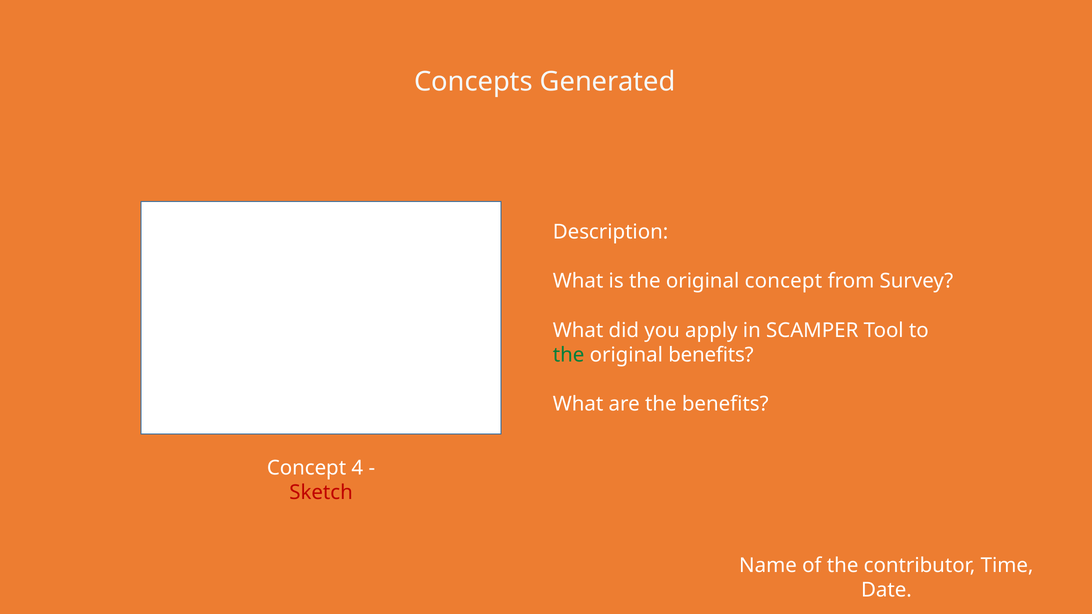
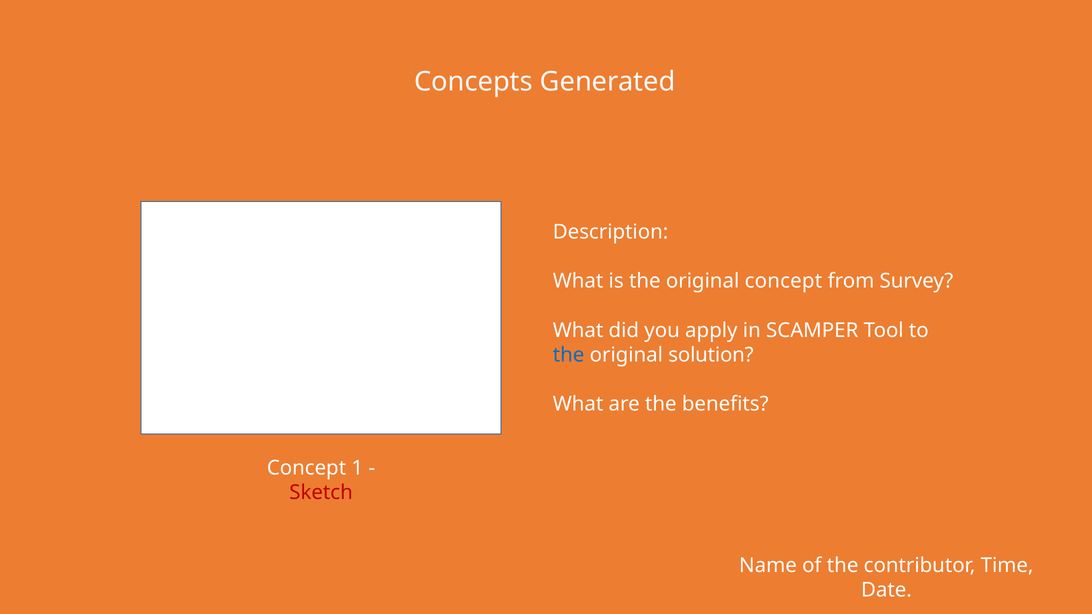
the colour: green -> blue (569, 355)
original benefits: benefits -> solution (711, 355)
4: 4 -> 1 (357, 468)
